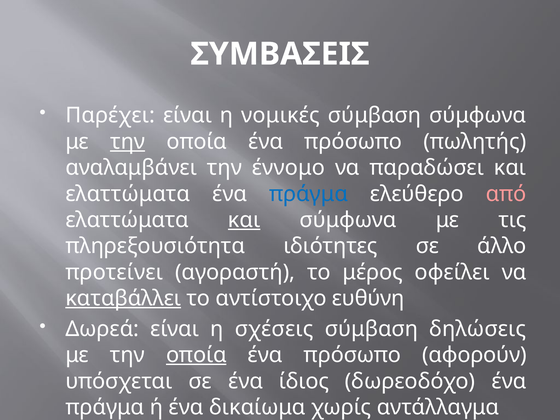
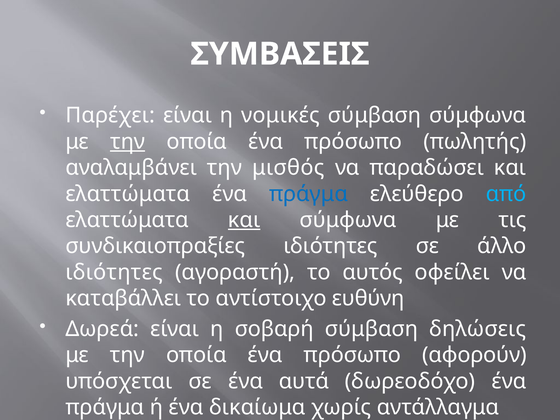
έννομο: έννομο -> μισθός (288, 168)
από colour: pink -> light blue (506, 194)
πληρεξουσιότητα: πληρεξουσιότητα -> συνδικαιοπραξίες (155, 246)
προτείνει: προτείνει -> ιδιότητες (114, 272)
μέρος: μέρος -> αυτός (373, 272)
καταβάλλει underline: present -> none (123, 298)
σχέσεις: σχέσεις -> σοβαρή (274, 329)
οποία underline: present -> none (196, 355)
ίδιος: ίδιος -> αυτά (304, 381)
